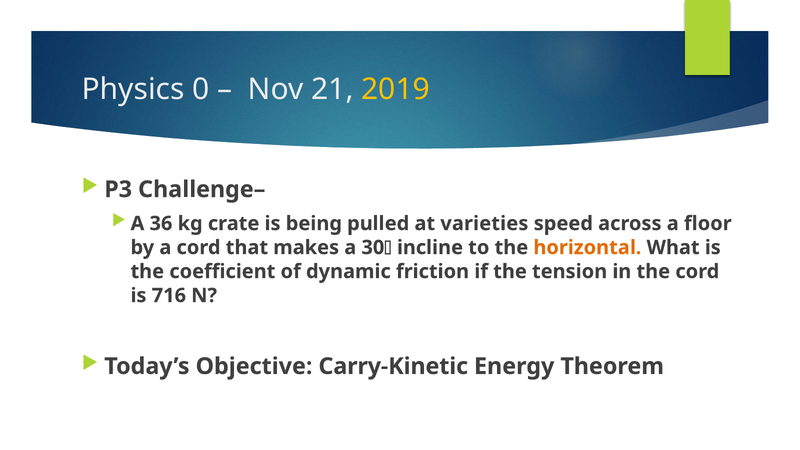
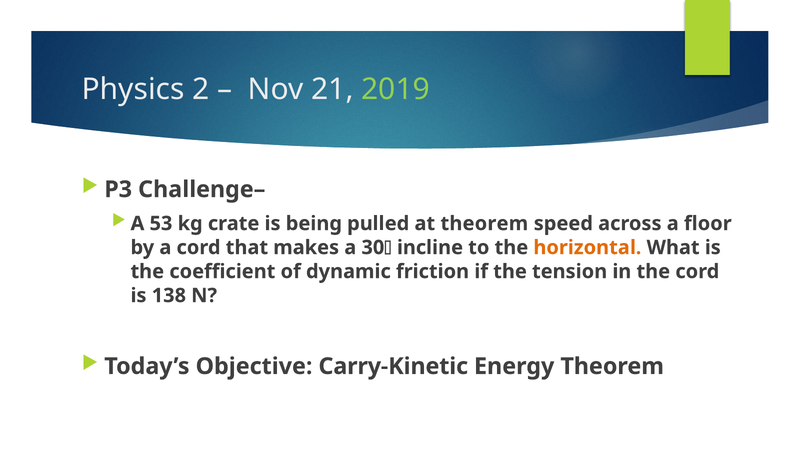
0: 0 -> 2 (201, 89)
2019 colour: yellow -> light green (396, 89)
36: 36 -> 53 (161, 224)
at varieties: varieties -> theorem (484, 224)
716: 716 -> 138 (169, 296)
